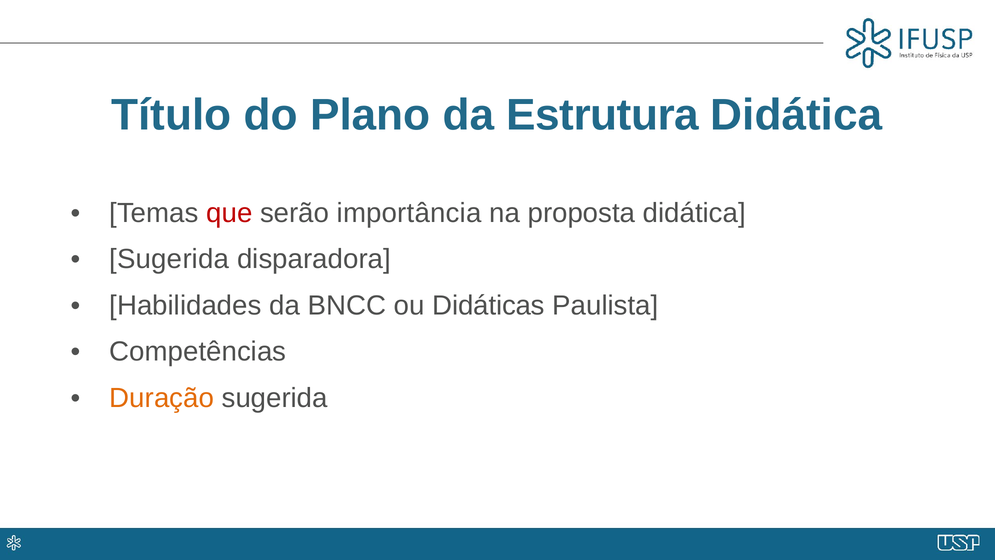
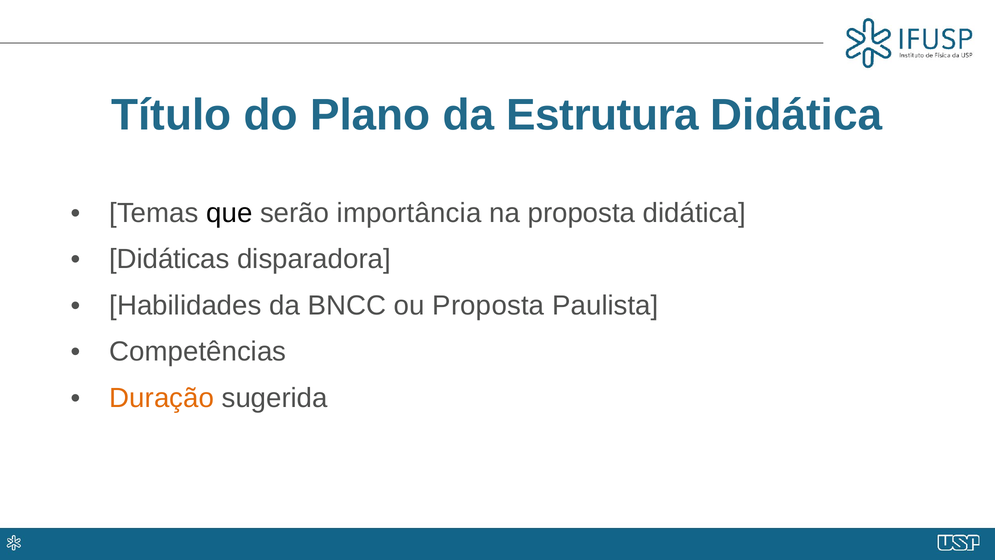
que colour: red -> black (229, 213)
Sugerida: Sugerida -> Didáticas (169, 259)
ou Didáticas: Didáticas -> Proposta (488, 305)
